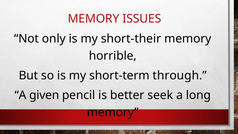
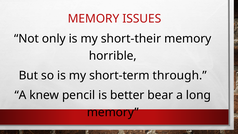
given: given -> knew (44, 95)
seek: seek -> bear (160, 95)
